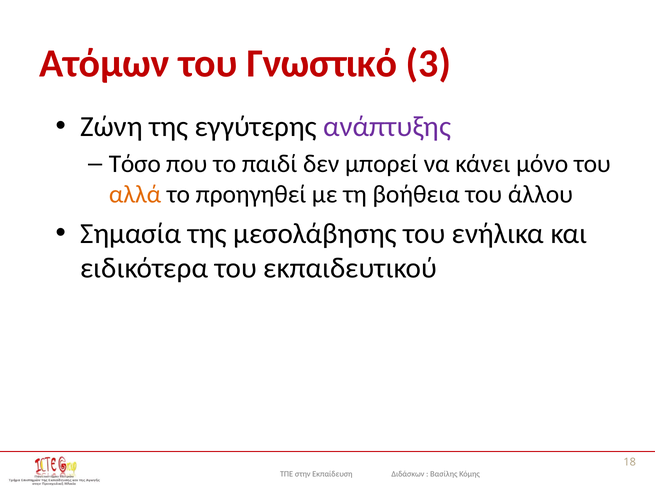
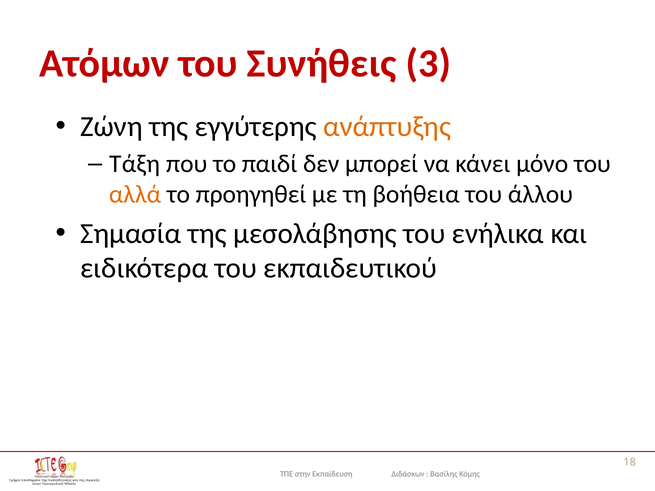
Γνωστικό: Γνωστικό -> Συνήθεις (322, 63)
ανάπτυξης colour: purple -> orange (387, 126)
Τόσο: Τόσο -> Τάξη (135, 164)
